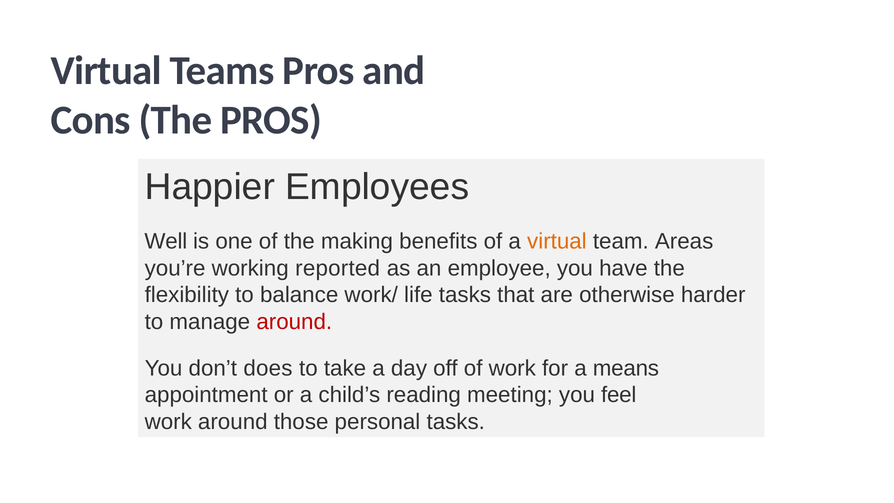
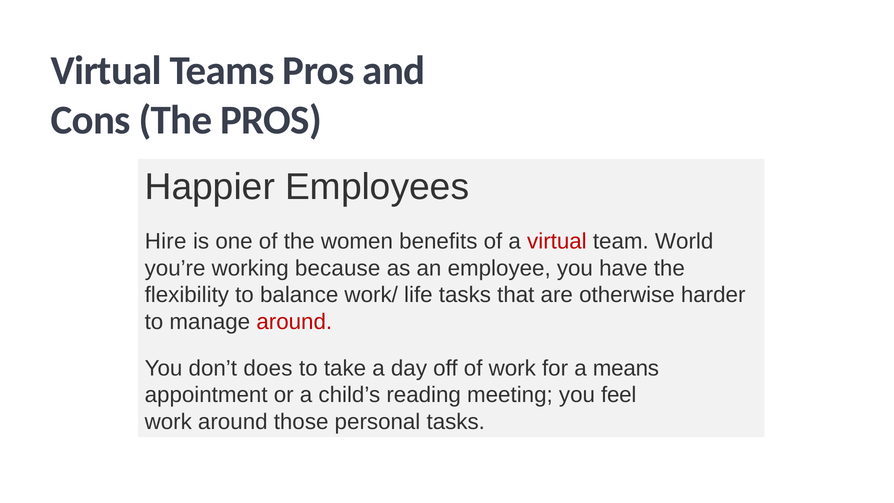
Well: Well -> Hire (166, 241)
making: making -> women (357, 241)
virtual colour: orange -> red (557, 241)
Areas: Areas -> World (684, 241)
reported: reported -> because (338, 268)
